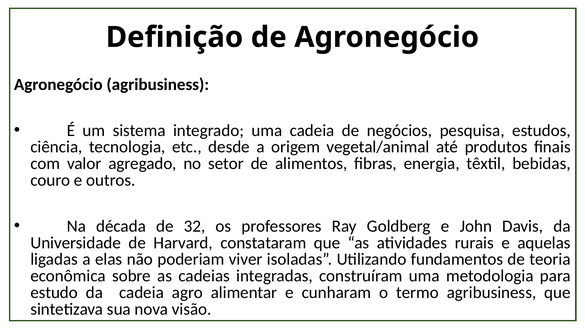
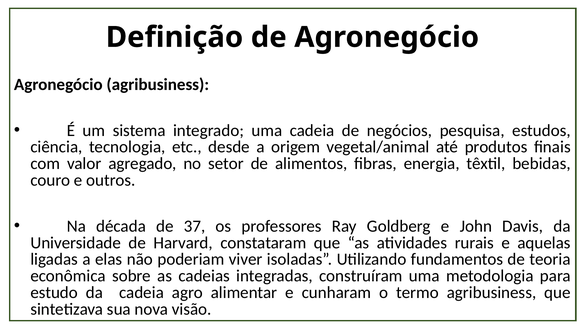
32: 32 -> 37 (195, 226)
